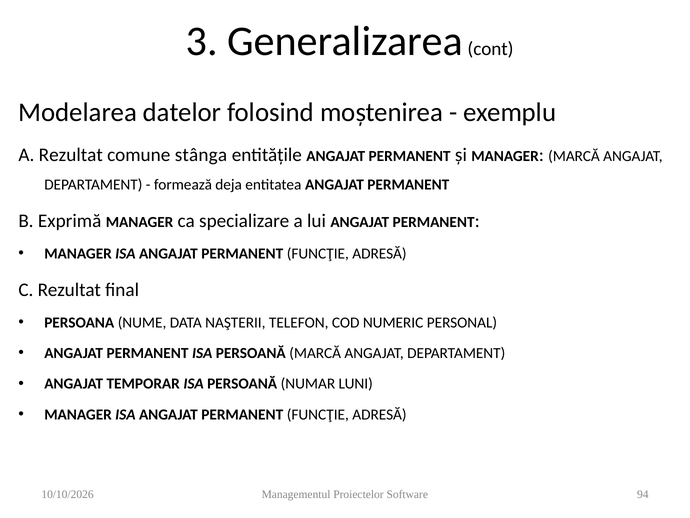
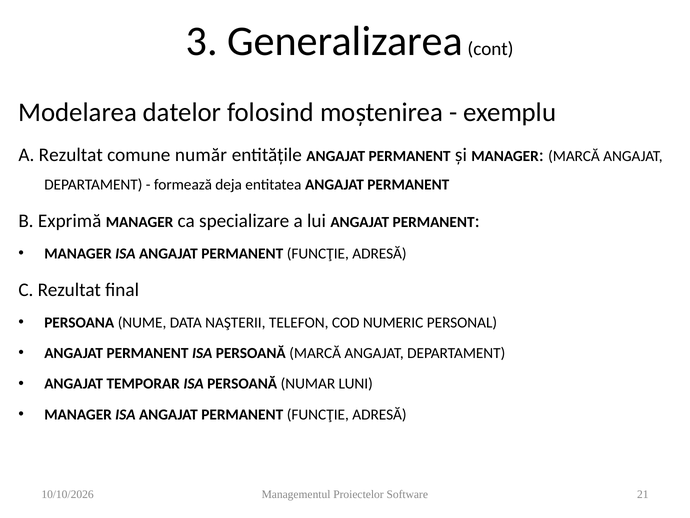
stânga: stânga -> număr (201, 155)
94: 94 -> 21 (643, 494)
